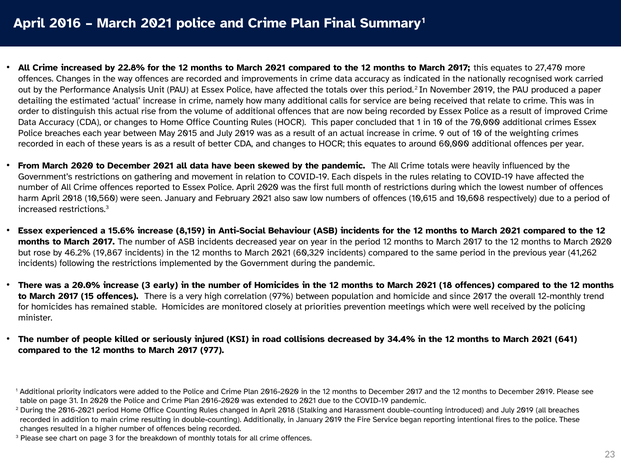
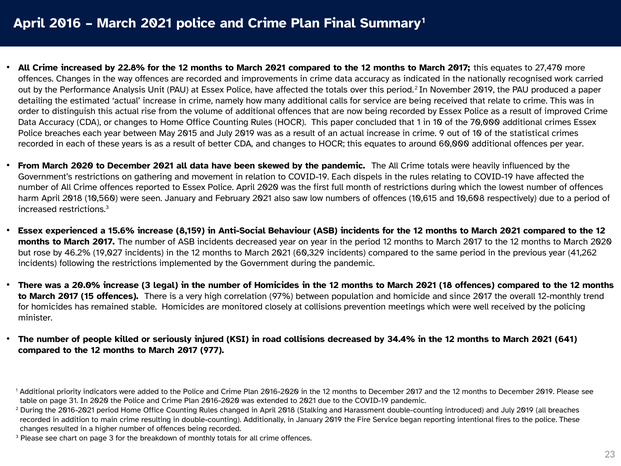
weighting: weighting -> statistical (529, 133)
19,867: 19,867 -> 19,027 (108, 252)
early: early -> legal (166, 285)
at priorities: priorities -> collisions (323, 307)
